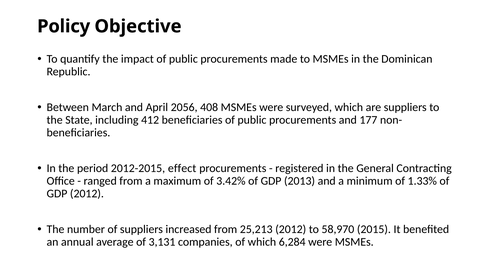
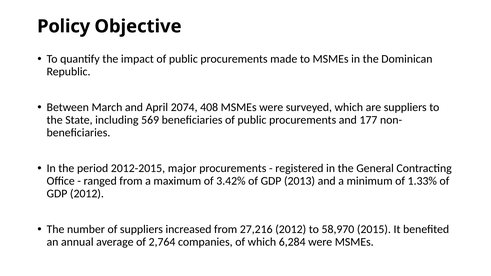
2056: 2056 -> 2074 (184, 107)
412: 412 -> 569 (150, 120)
effect: effect -> major (182, 168)
25,213: 25,213 -> 27,216 (256, 229)
3,131: 3,131 -> 2,764 (162, 242)
